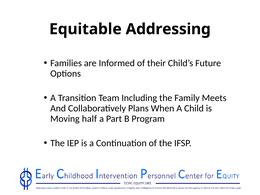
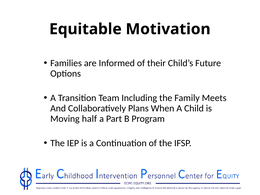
Addressing: Addressing -> Motivation (168, 29)
